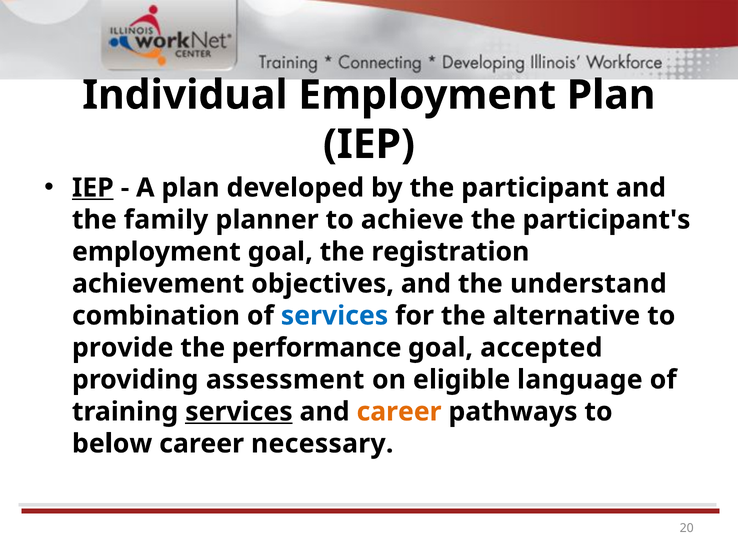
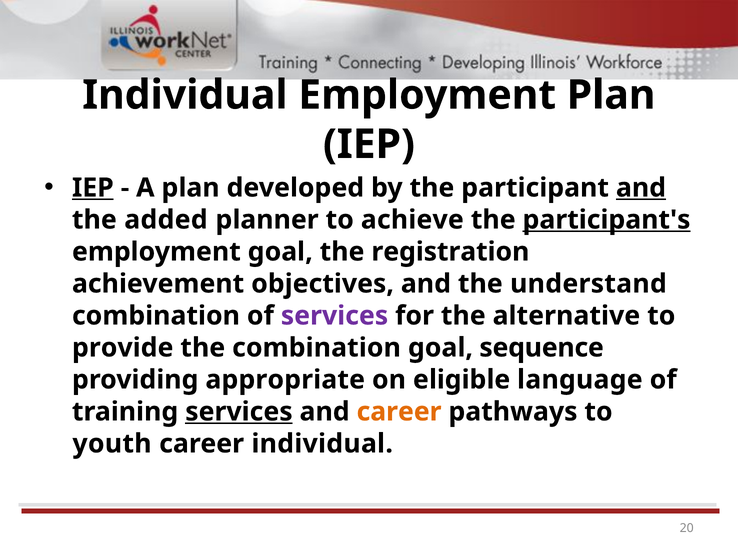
and underline: none -> present (641, 188)
family: family -> added (166, 220)
participant's underline: none -> present (607, 220)
services colour: blue -> purple (335, 315)
the performance: performance -> combination (316, 347)
accepted: accepted -> sequence (542, 347)
assessment: assessment -> appropriate (285, 379)
below: below -> youth (112, 443)
career necessary: necessary -> individual (322, 443)
